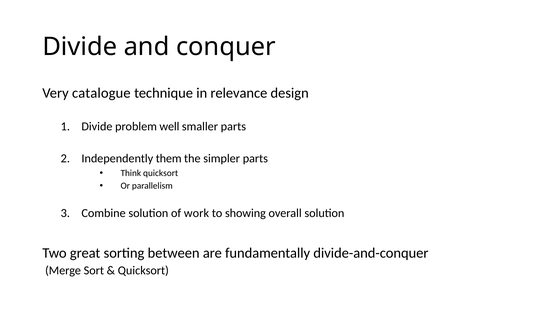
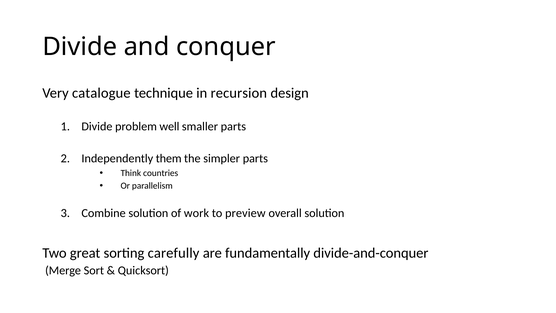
relevance: relevance -> recursion (239, 93)
Think quicksort: quicksort -> countries (161, 173)
showing: showing -> preview (245, 213)
between: between -> carefully (174, 253)
